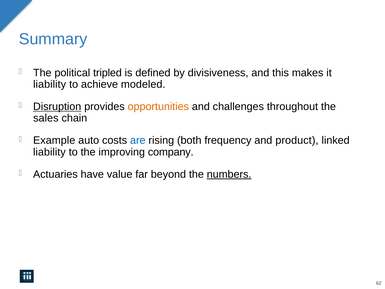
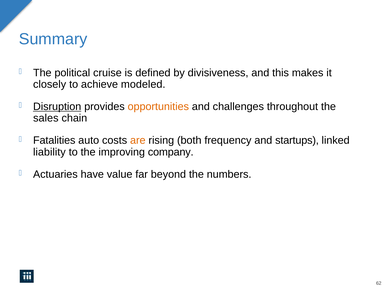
tripled: tripled -> cruise (107, 73)
liability: liability -> closely (50, 84)
Example: Example -> Fatalities (54, 140)
are colour: blue -> orange (138, 140)
product: product -> startups (297, 140)
numbers underline: present -> none (229, 174)
